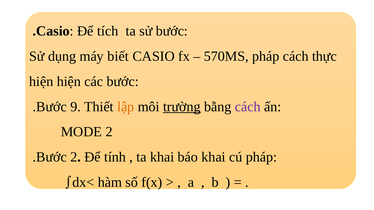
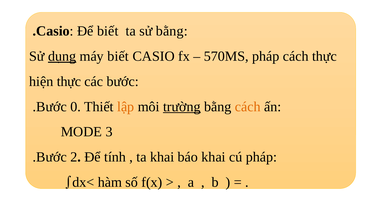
Để tích: tích -> biết (108, 31)
sử bước: bước -> bằng (172, 31)
dụng underline: none -> present (62, 56)
hiện hiện: hiện -> thực (69, 82)
9: 9 -> 0 (76, 107)
cách colour: purple -> orange (248, 107)
MODE 2: 2 -> 3 (109, 132)
